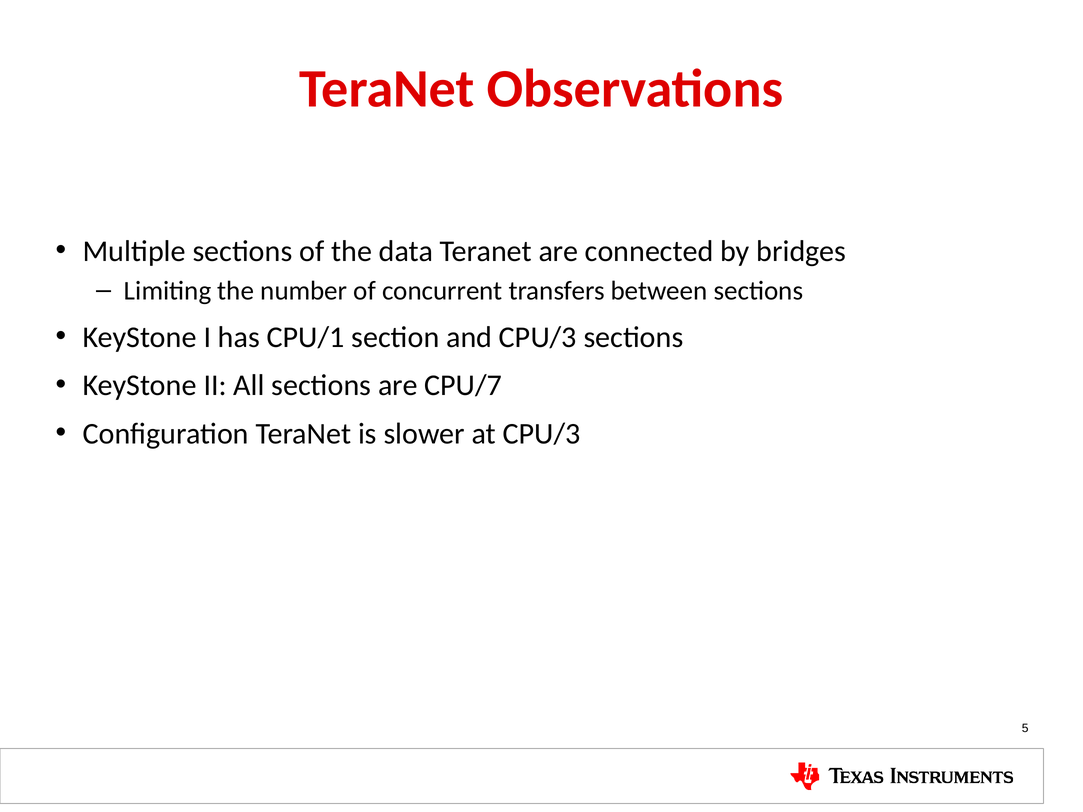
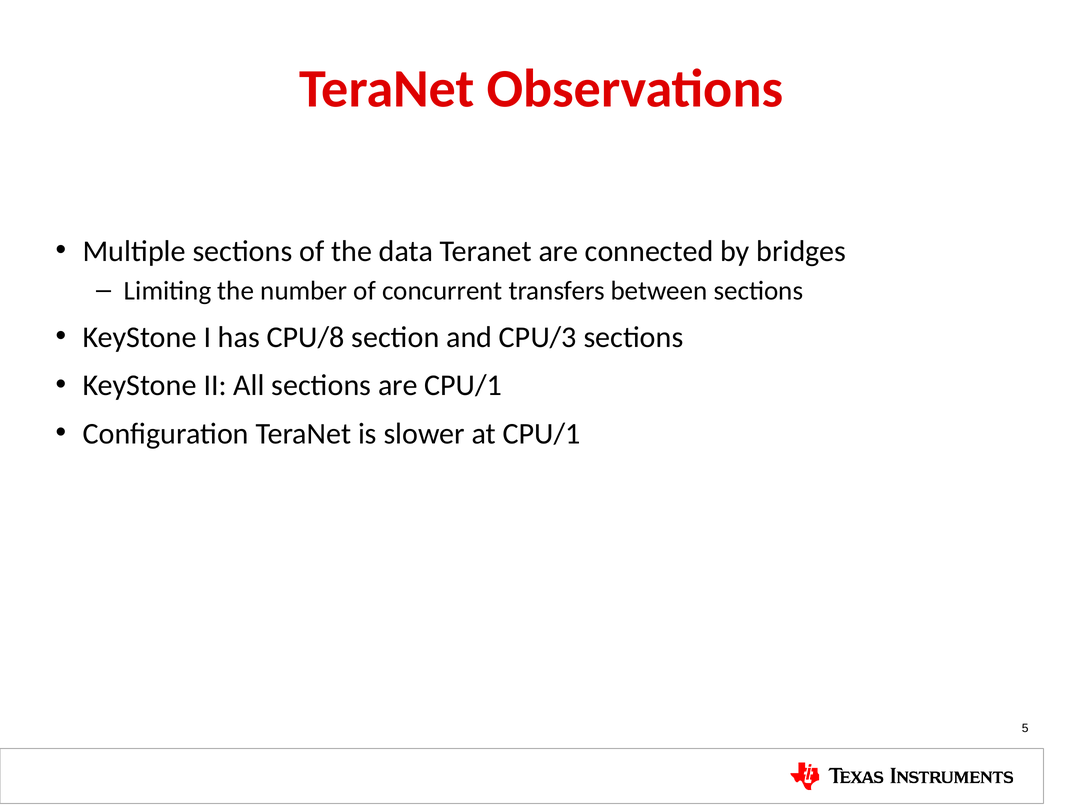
CPU/1: CPU/1 -> CPU/8 (306, 337)
are CPU/7: CPU/7 -> CPU/1 (463, 386)
at CPU/3: CPU/3 -> CPU/1 (542, 434)
